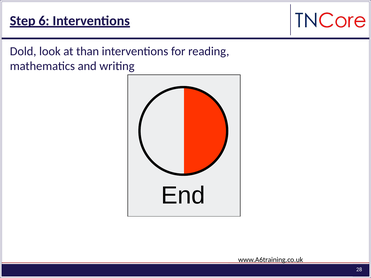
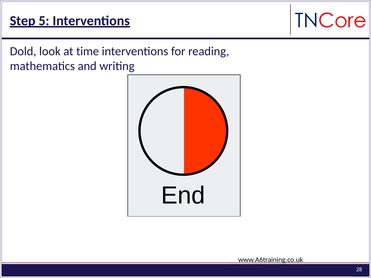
6: 6 -> 5 (44, 21)
than: than -> time (88, 51)
